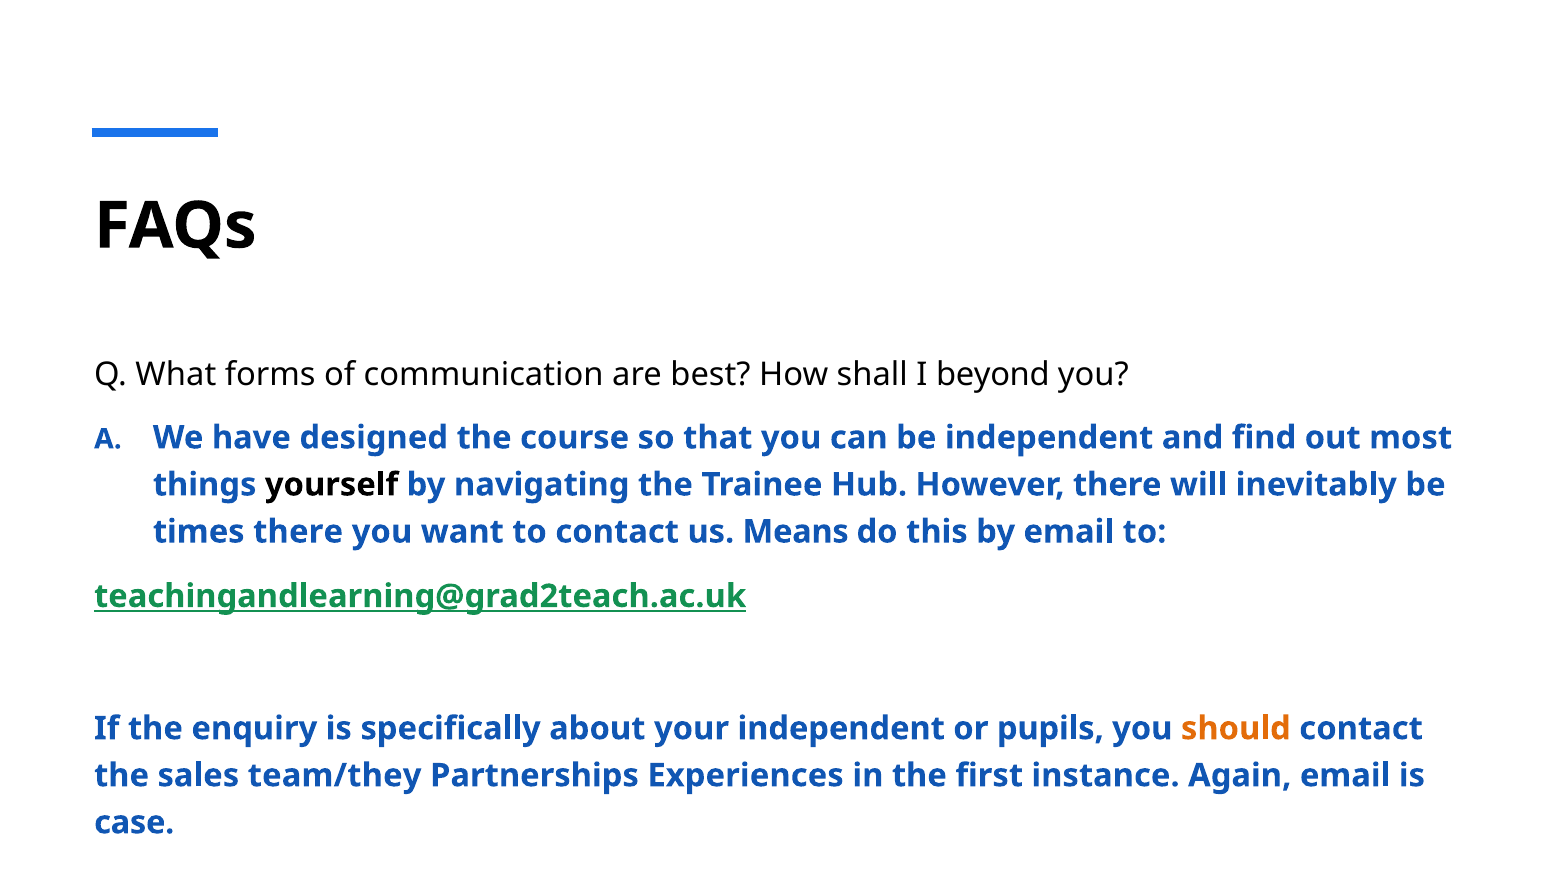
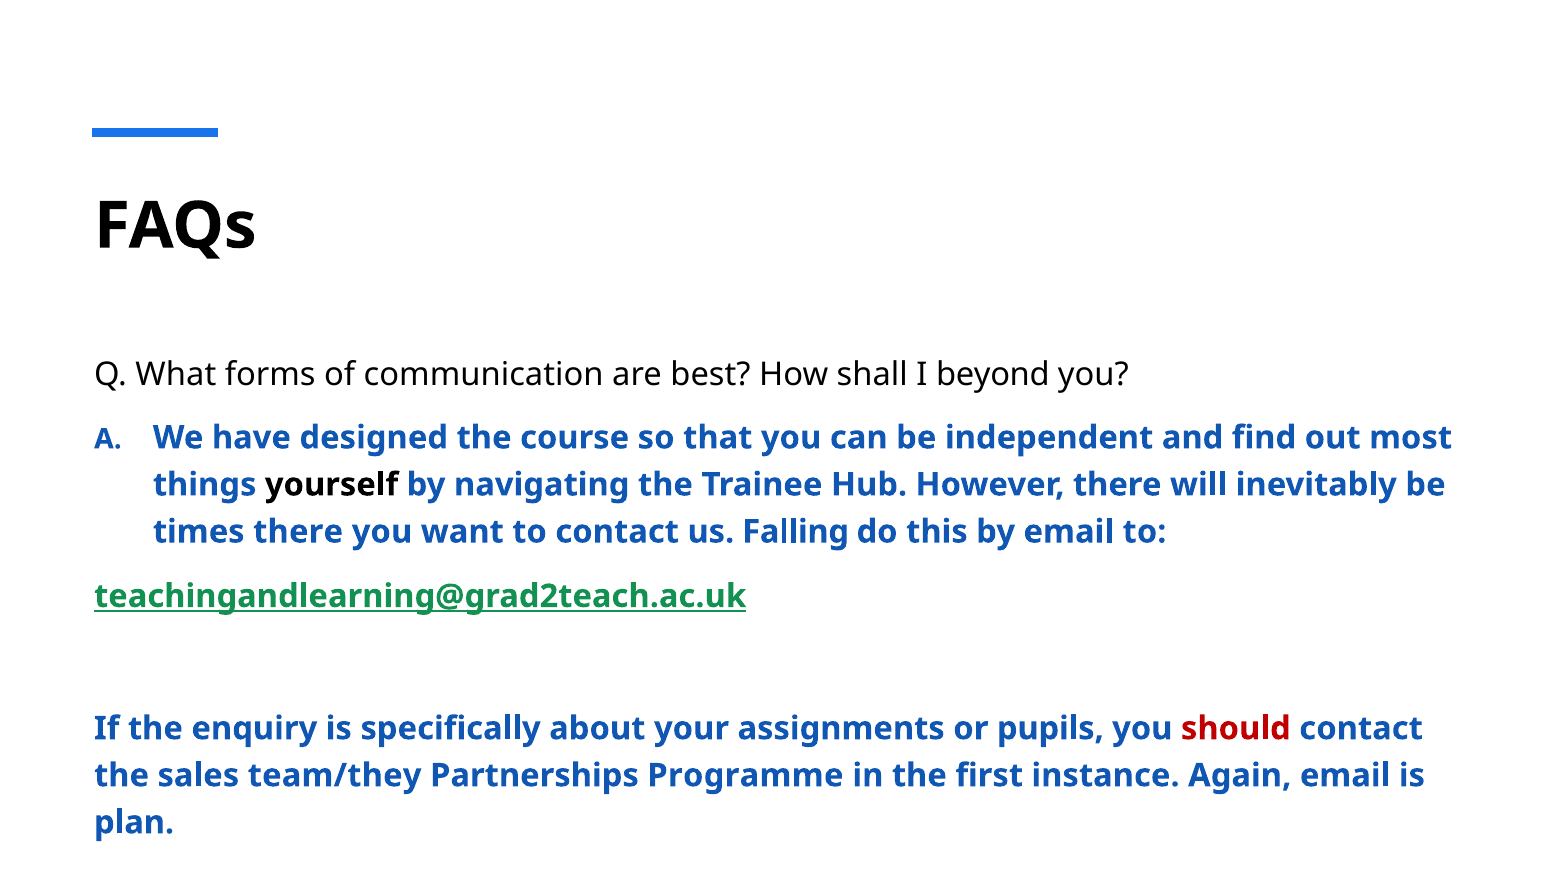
Means: Means -> Falling (796, 532)
your independent: independent -> assignments (841, 728)
should colour: orange -> red (1236, 728)
Experiences: Experiences -> Programme (745, 776)
case: case -> plan (134, 823)
